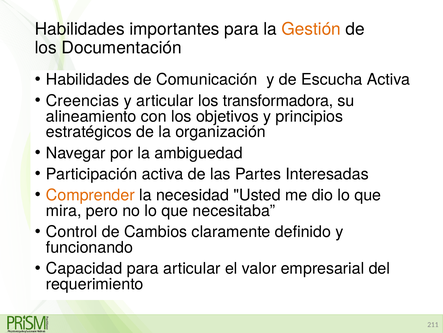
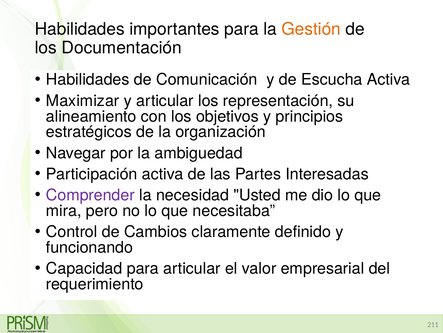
Creencias: Creencias -> Maximizar (83, 101)
transformadora: transformadora -> representación (278, 101)
Comprender colour: orange -> purple (90, 195)
